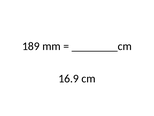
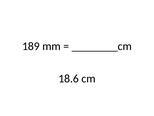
16.9: 16.9 -> 18.6 (69, 78)
